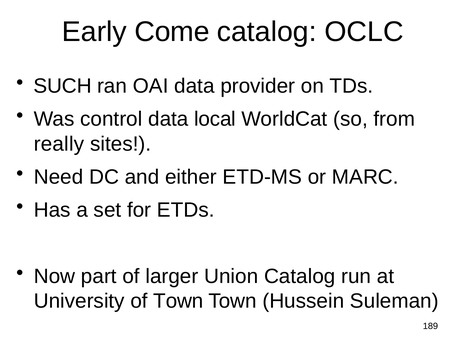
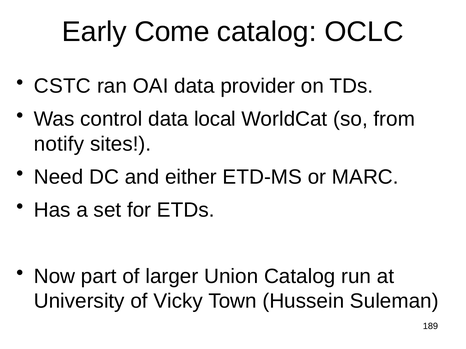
SUCH: SUCH -> CSTC (62, 86)
really: really -> notify (59, 144)
of Town: Town -> Vicky (178, 302)
